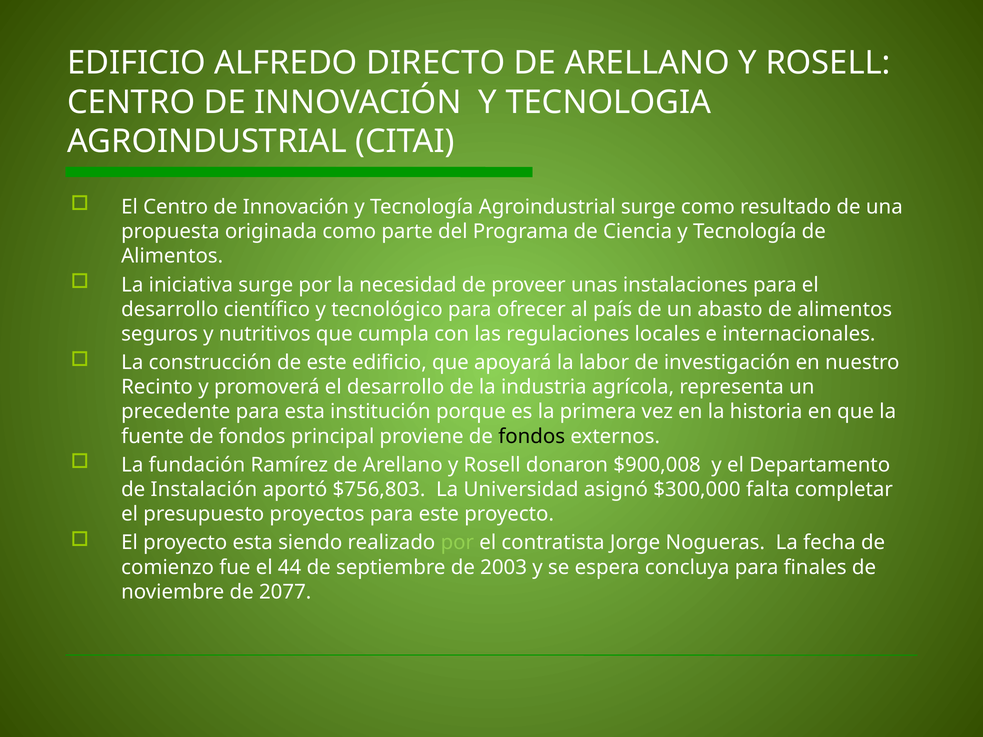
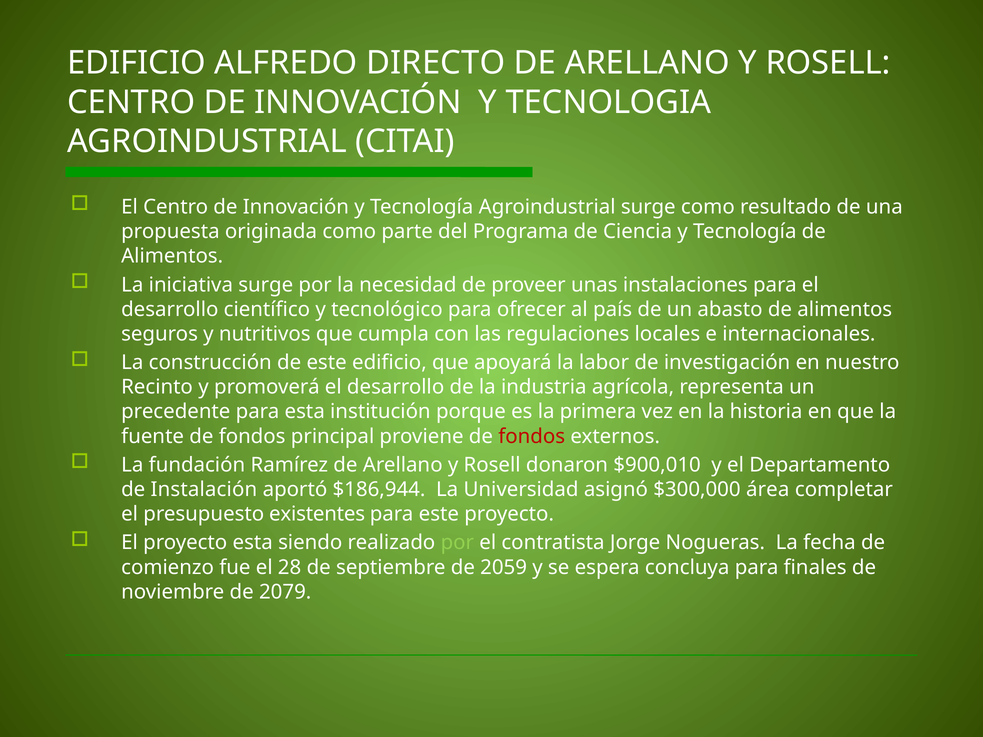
fondos colour: black -> red (532, 436)
$900,008: $900,008 -> $900,010 (657, 465)
$756,803: $756,803 -> $186,944 (379, 490)
falta: falta -> área (768, 490)
proyectos: proyectos -> existentes (317, 514)
44: 44 -> 28 (290, 567)
2003: 2003 -> 2059 (504, 567)
2077: 2077 -> 2079 (285, 592)
